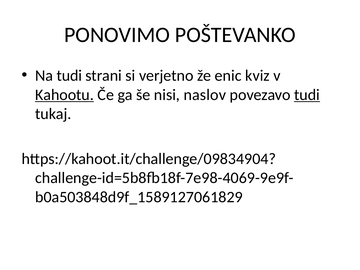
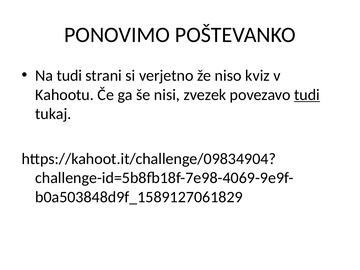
enic: enic -> niso (228, 76)
Kahootu underline: present -> none (65, 95)
naslov: naslov -> zvezek (205, 95)
